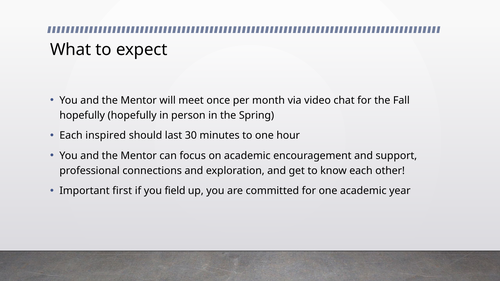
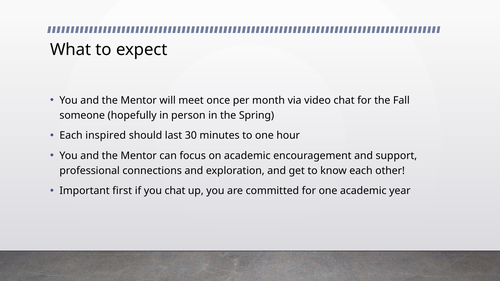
hopefully: hopefully -> someone (82, 115)
you field: field -> chat (175, 191)
